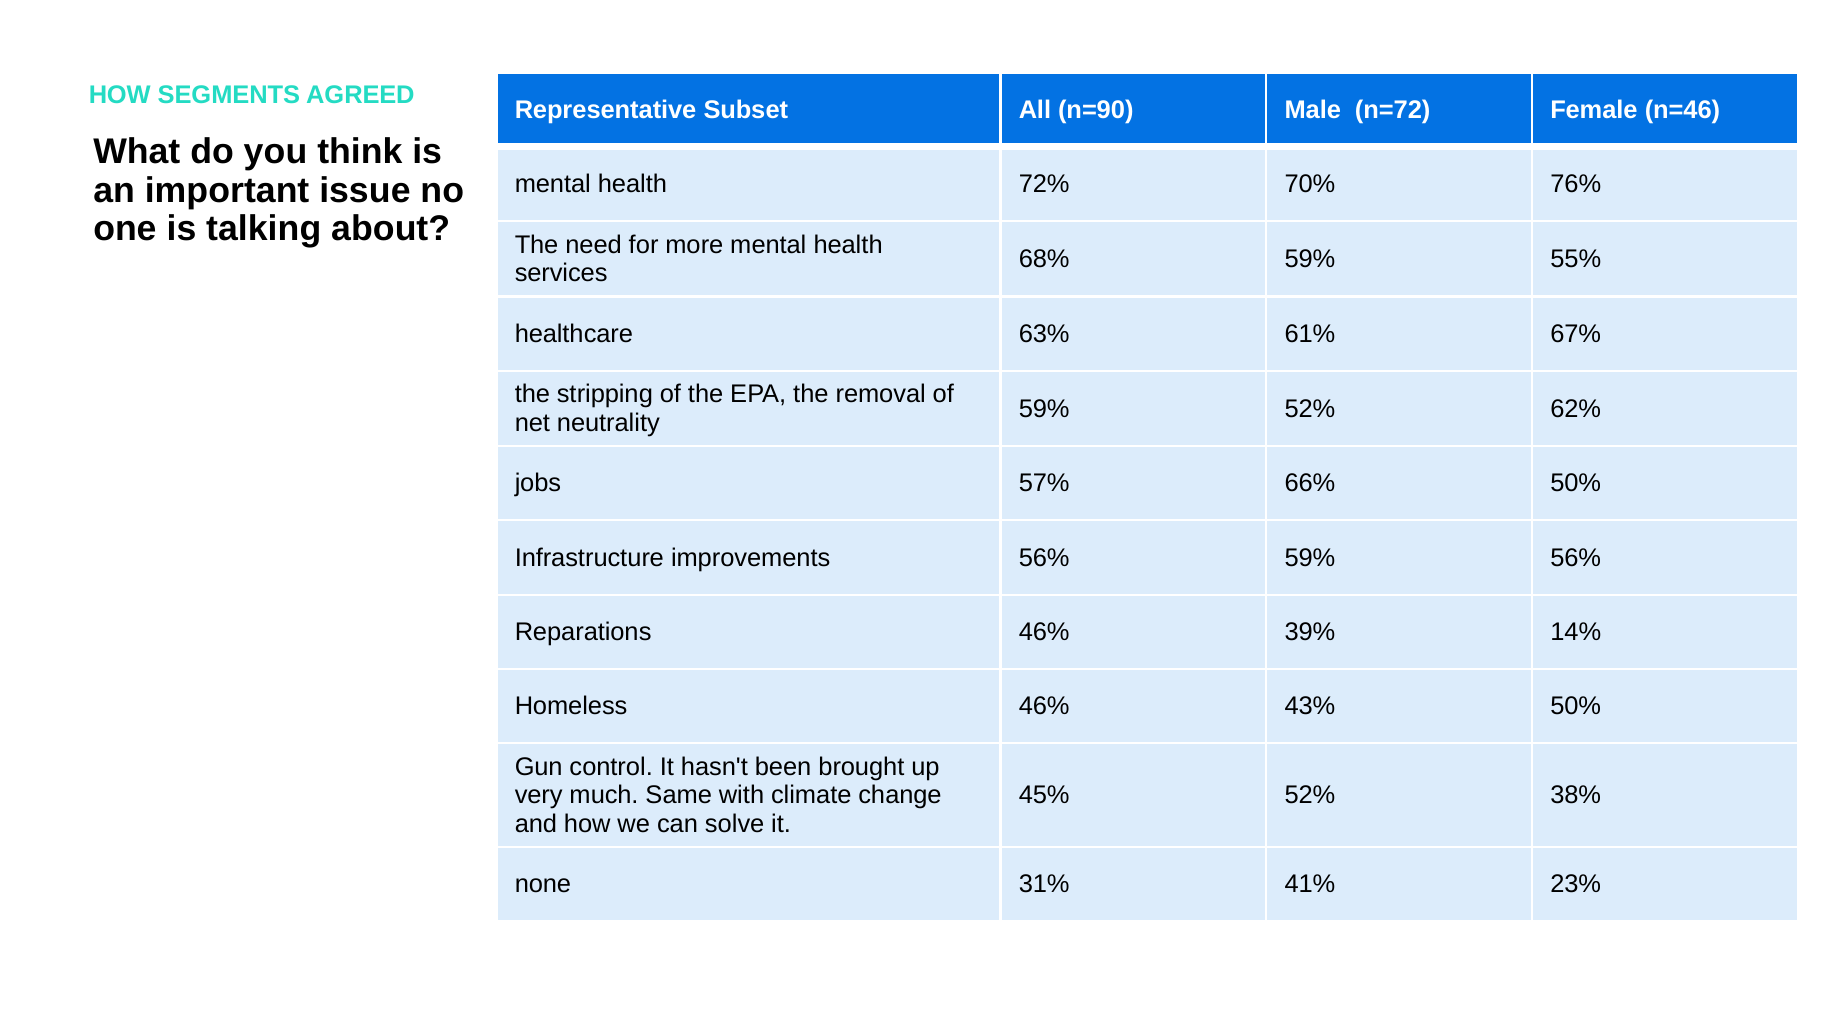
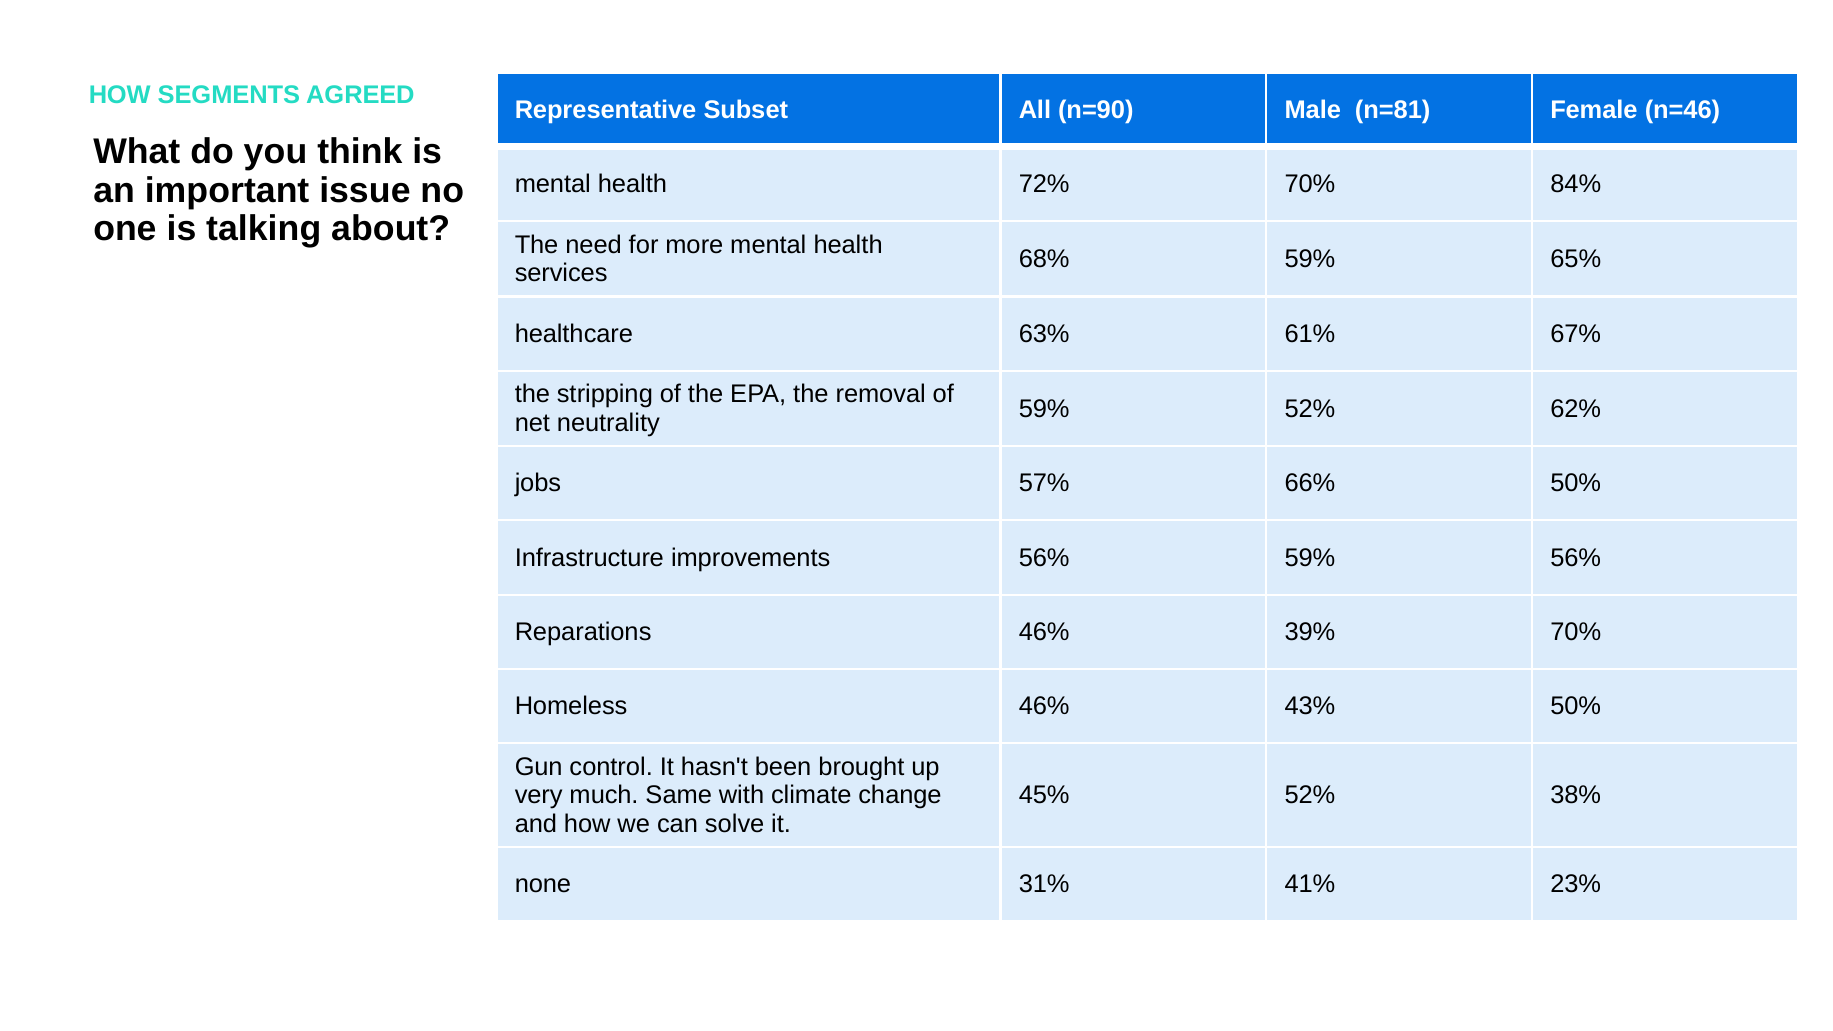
n=72: n=72 -> n=81 (1393, 110)
76%: 76% -> 84% (1576, 184)
55%: 55% -> 65% (1576, 259)
39% 14%: 14% -> 70% (1576, 632)
